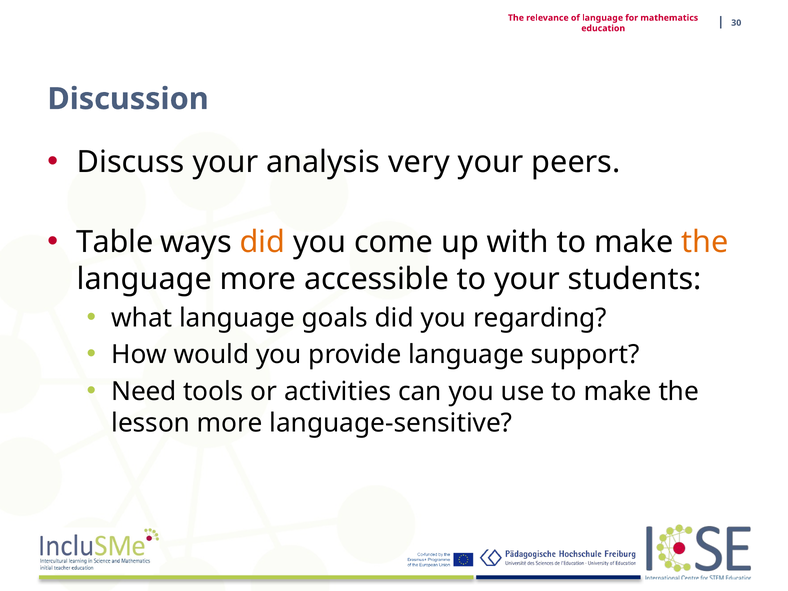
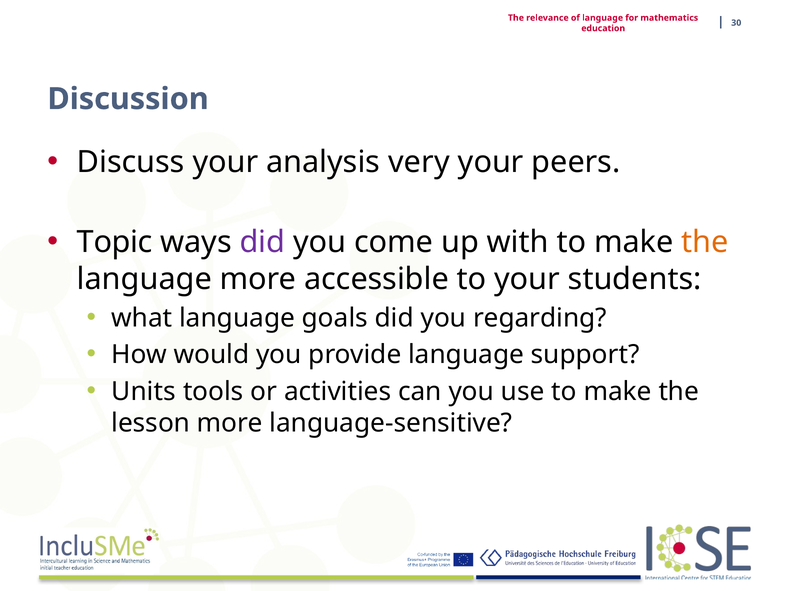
Table: Table -> Topic (115, 242)
did colour: orange -> purple (262, 242)
Need: Need -> Units (144, 392)
